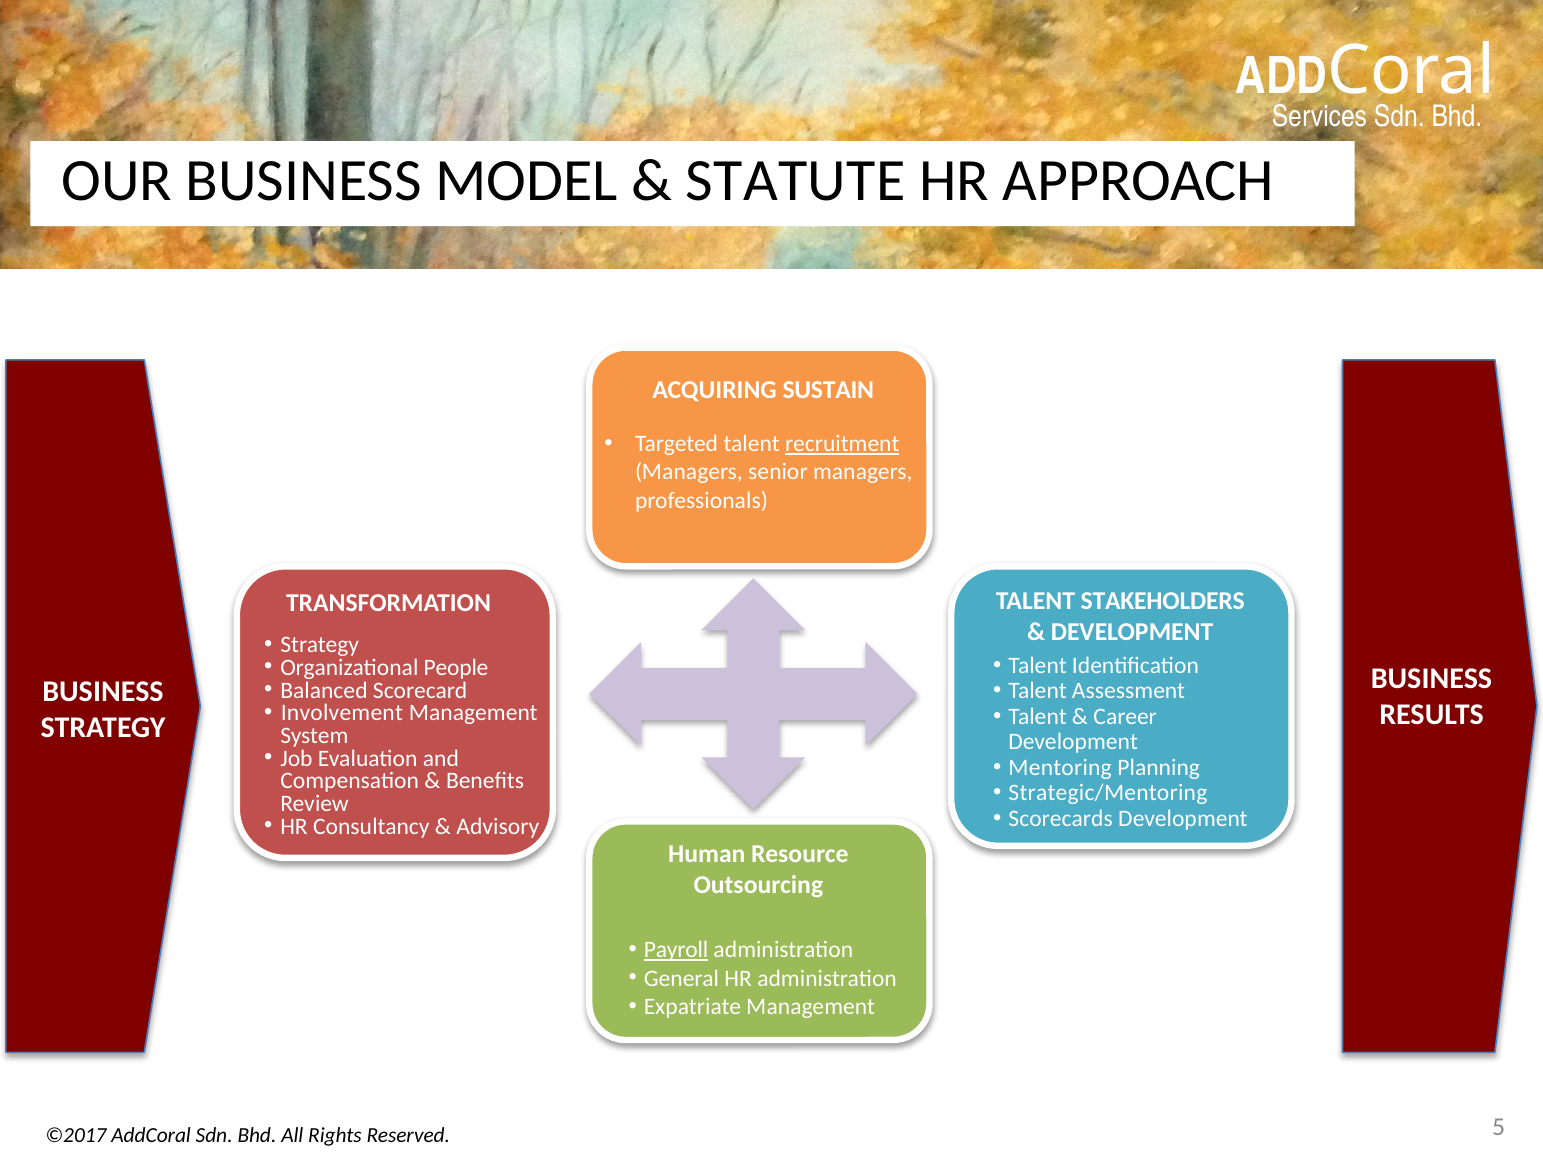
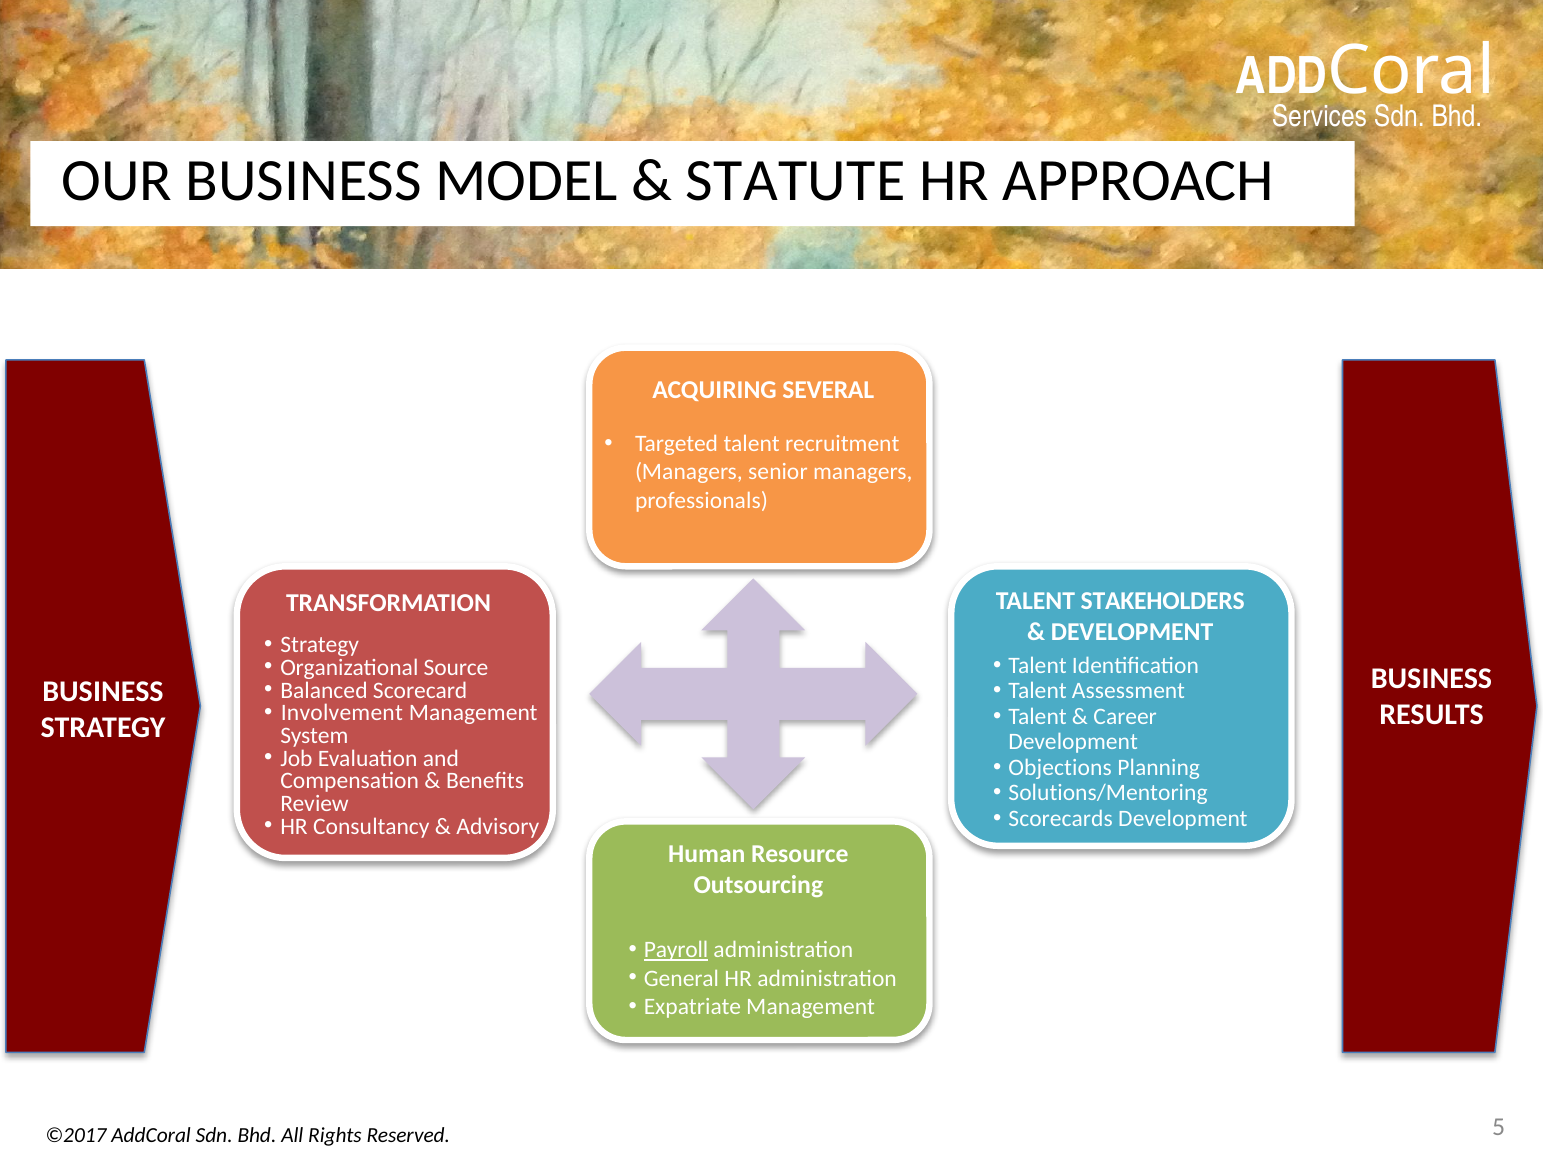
SUSTAIN: SUSTAIN -> SEVERAL (828, 390)
recruitment underline: present -> none (842, 444)
People: People -> Source (456, 668)
Mentoring: Mentoring -> Objections (1060, 768)
Strategic/Mentoring: Strategic/Mentoring -> Solutions/Mentoring (1108, 793)
